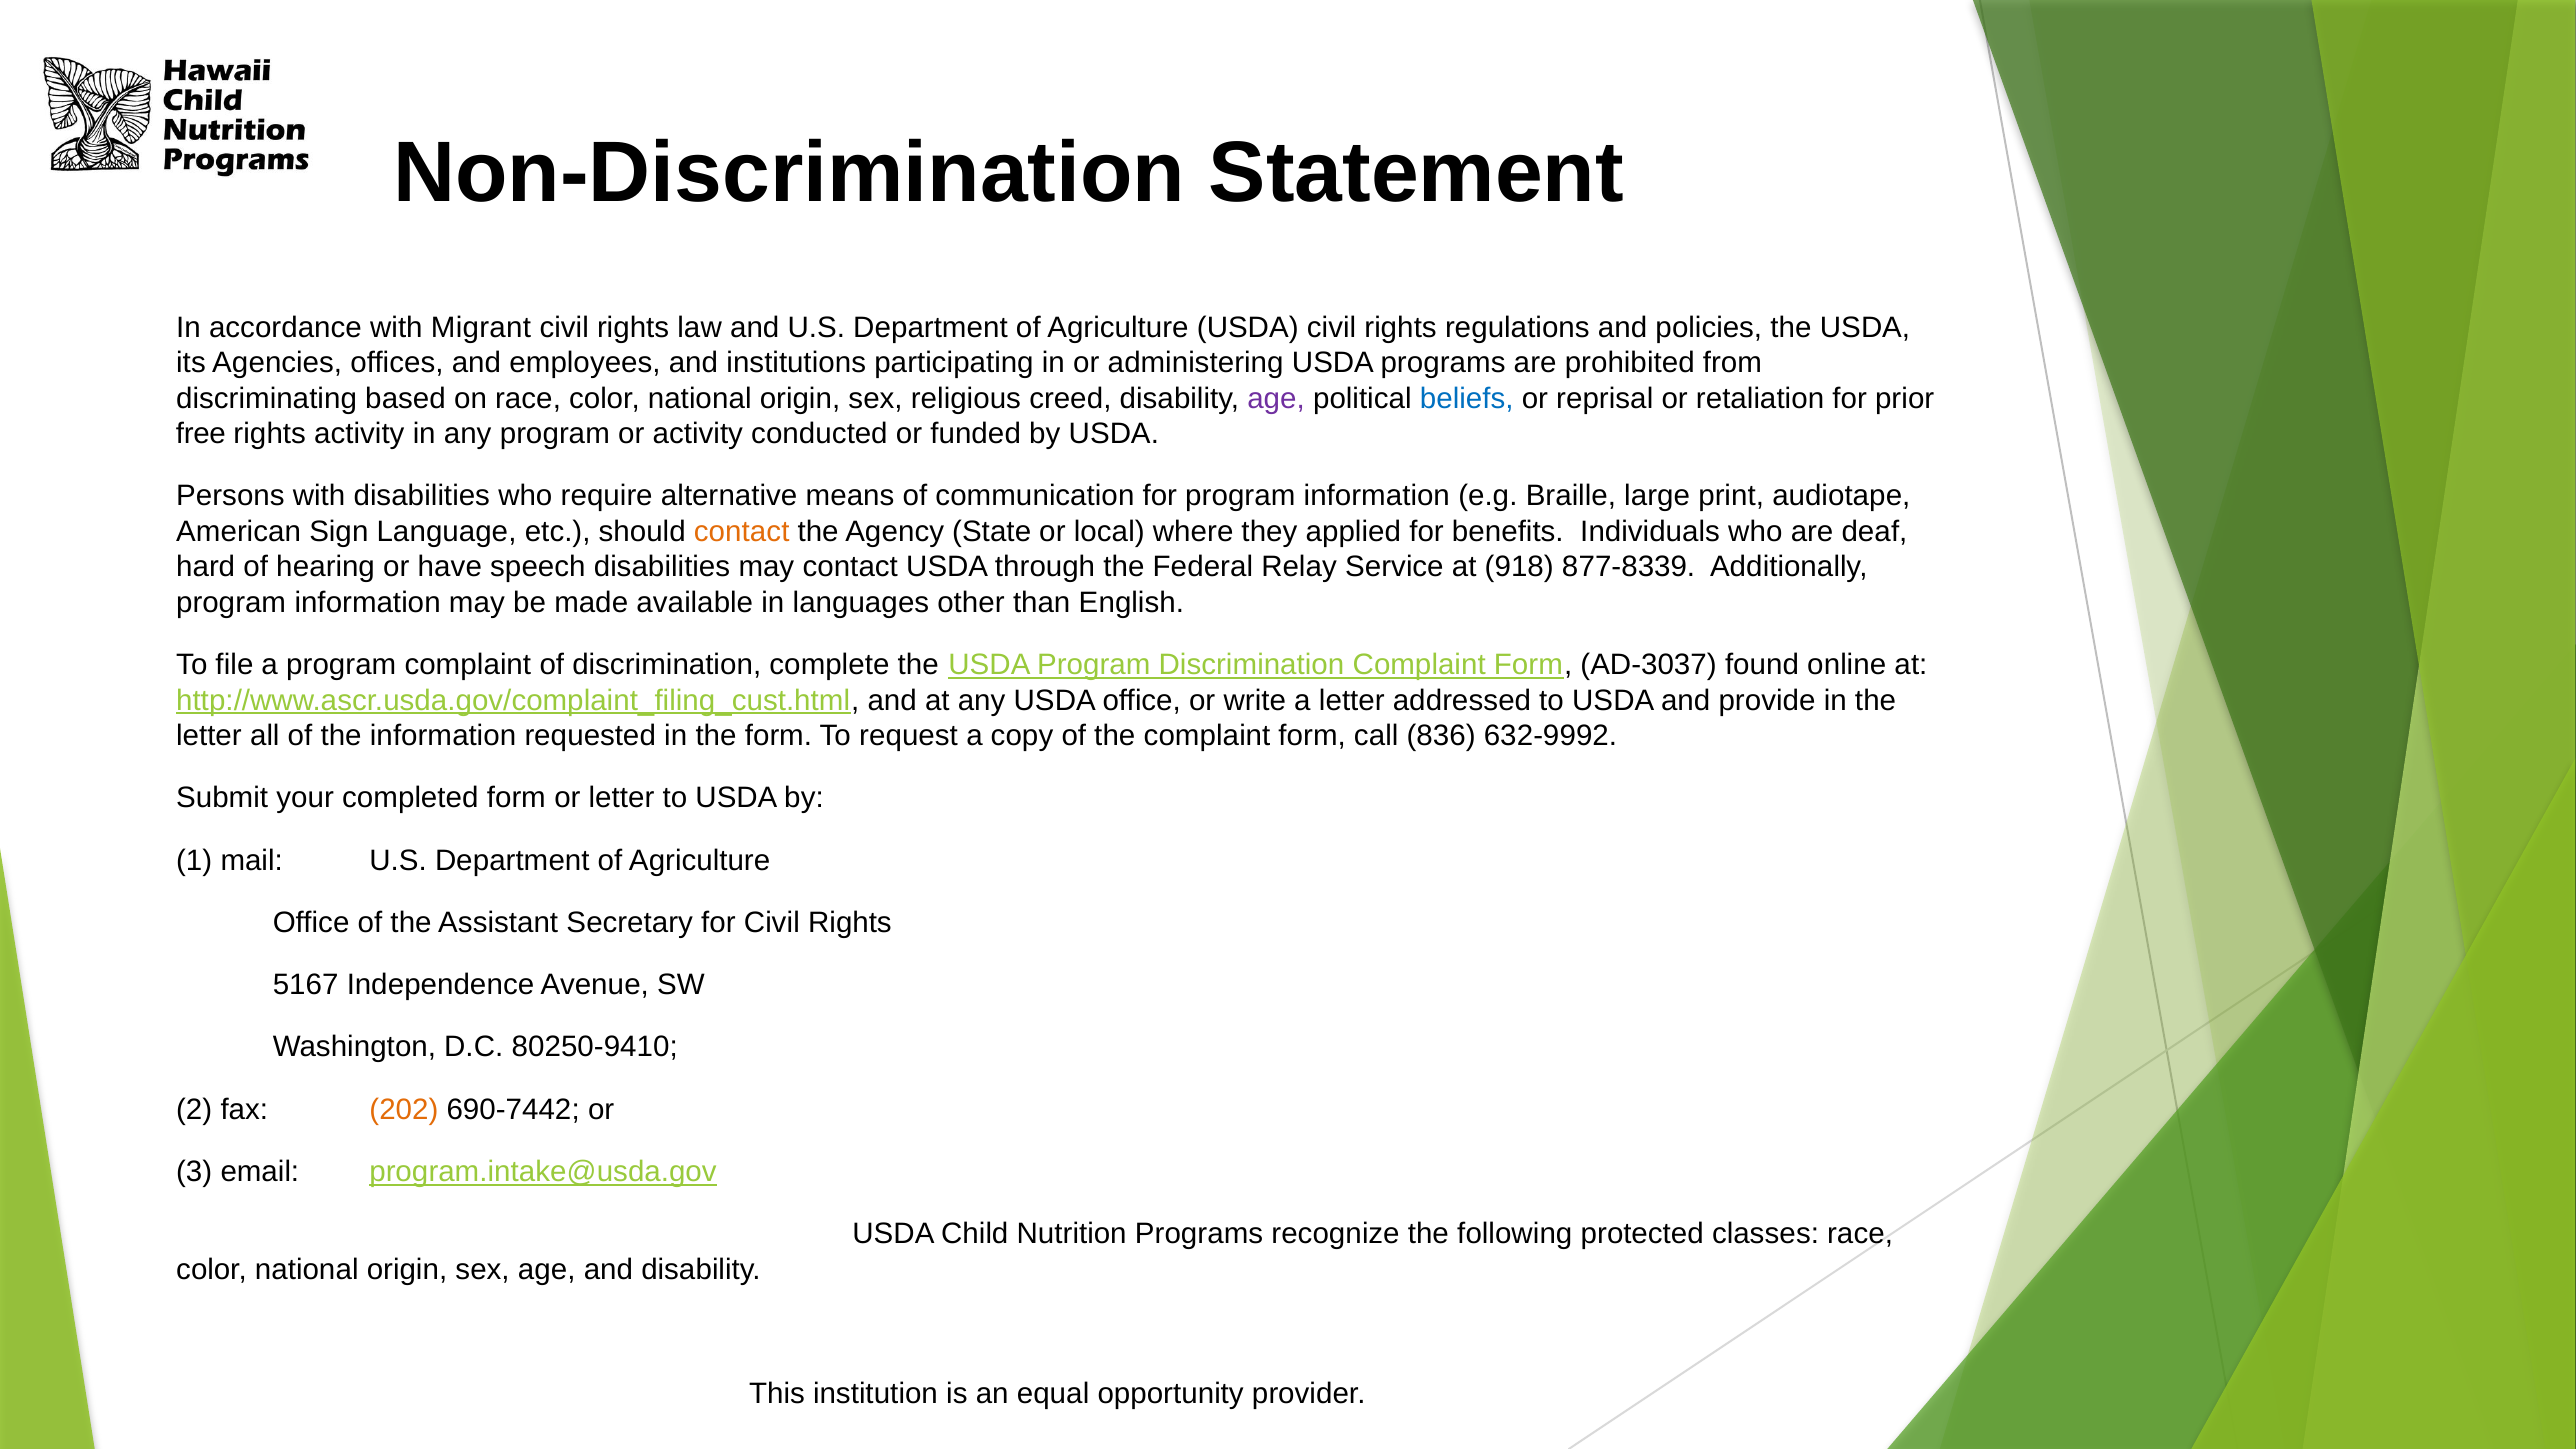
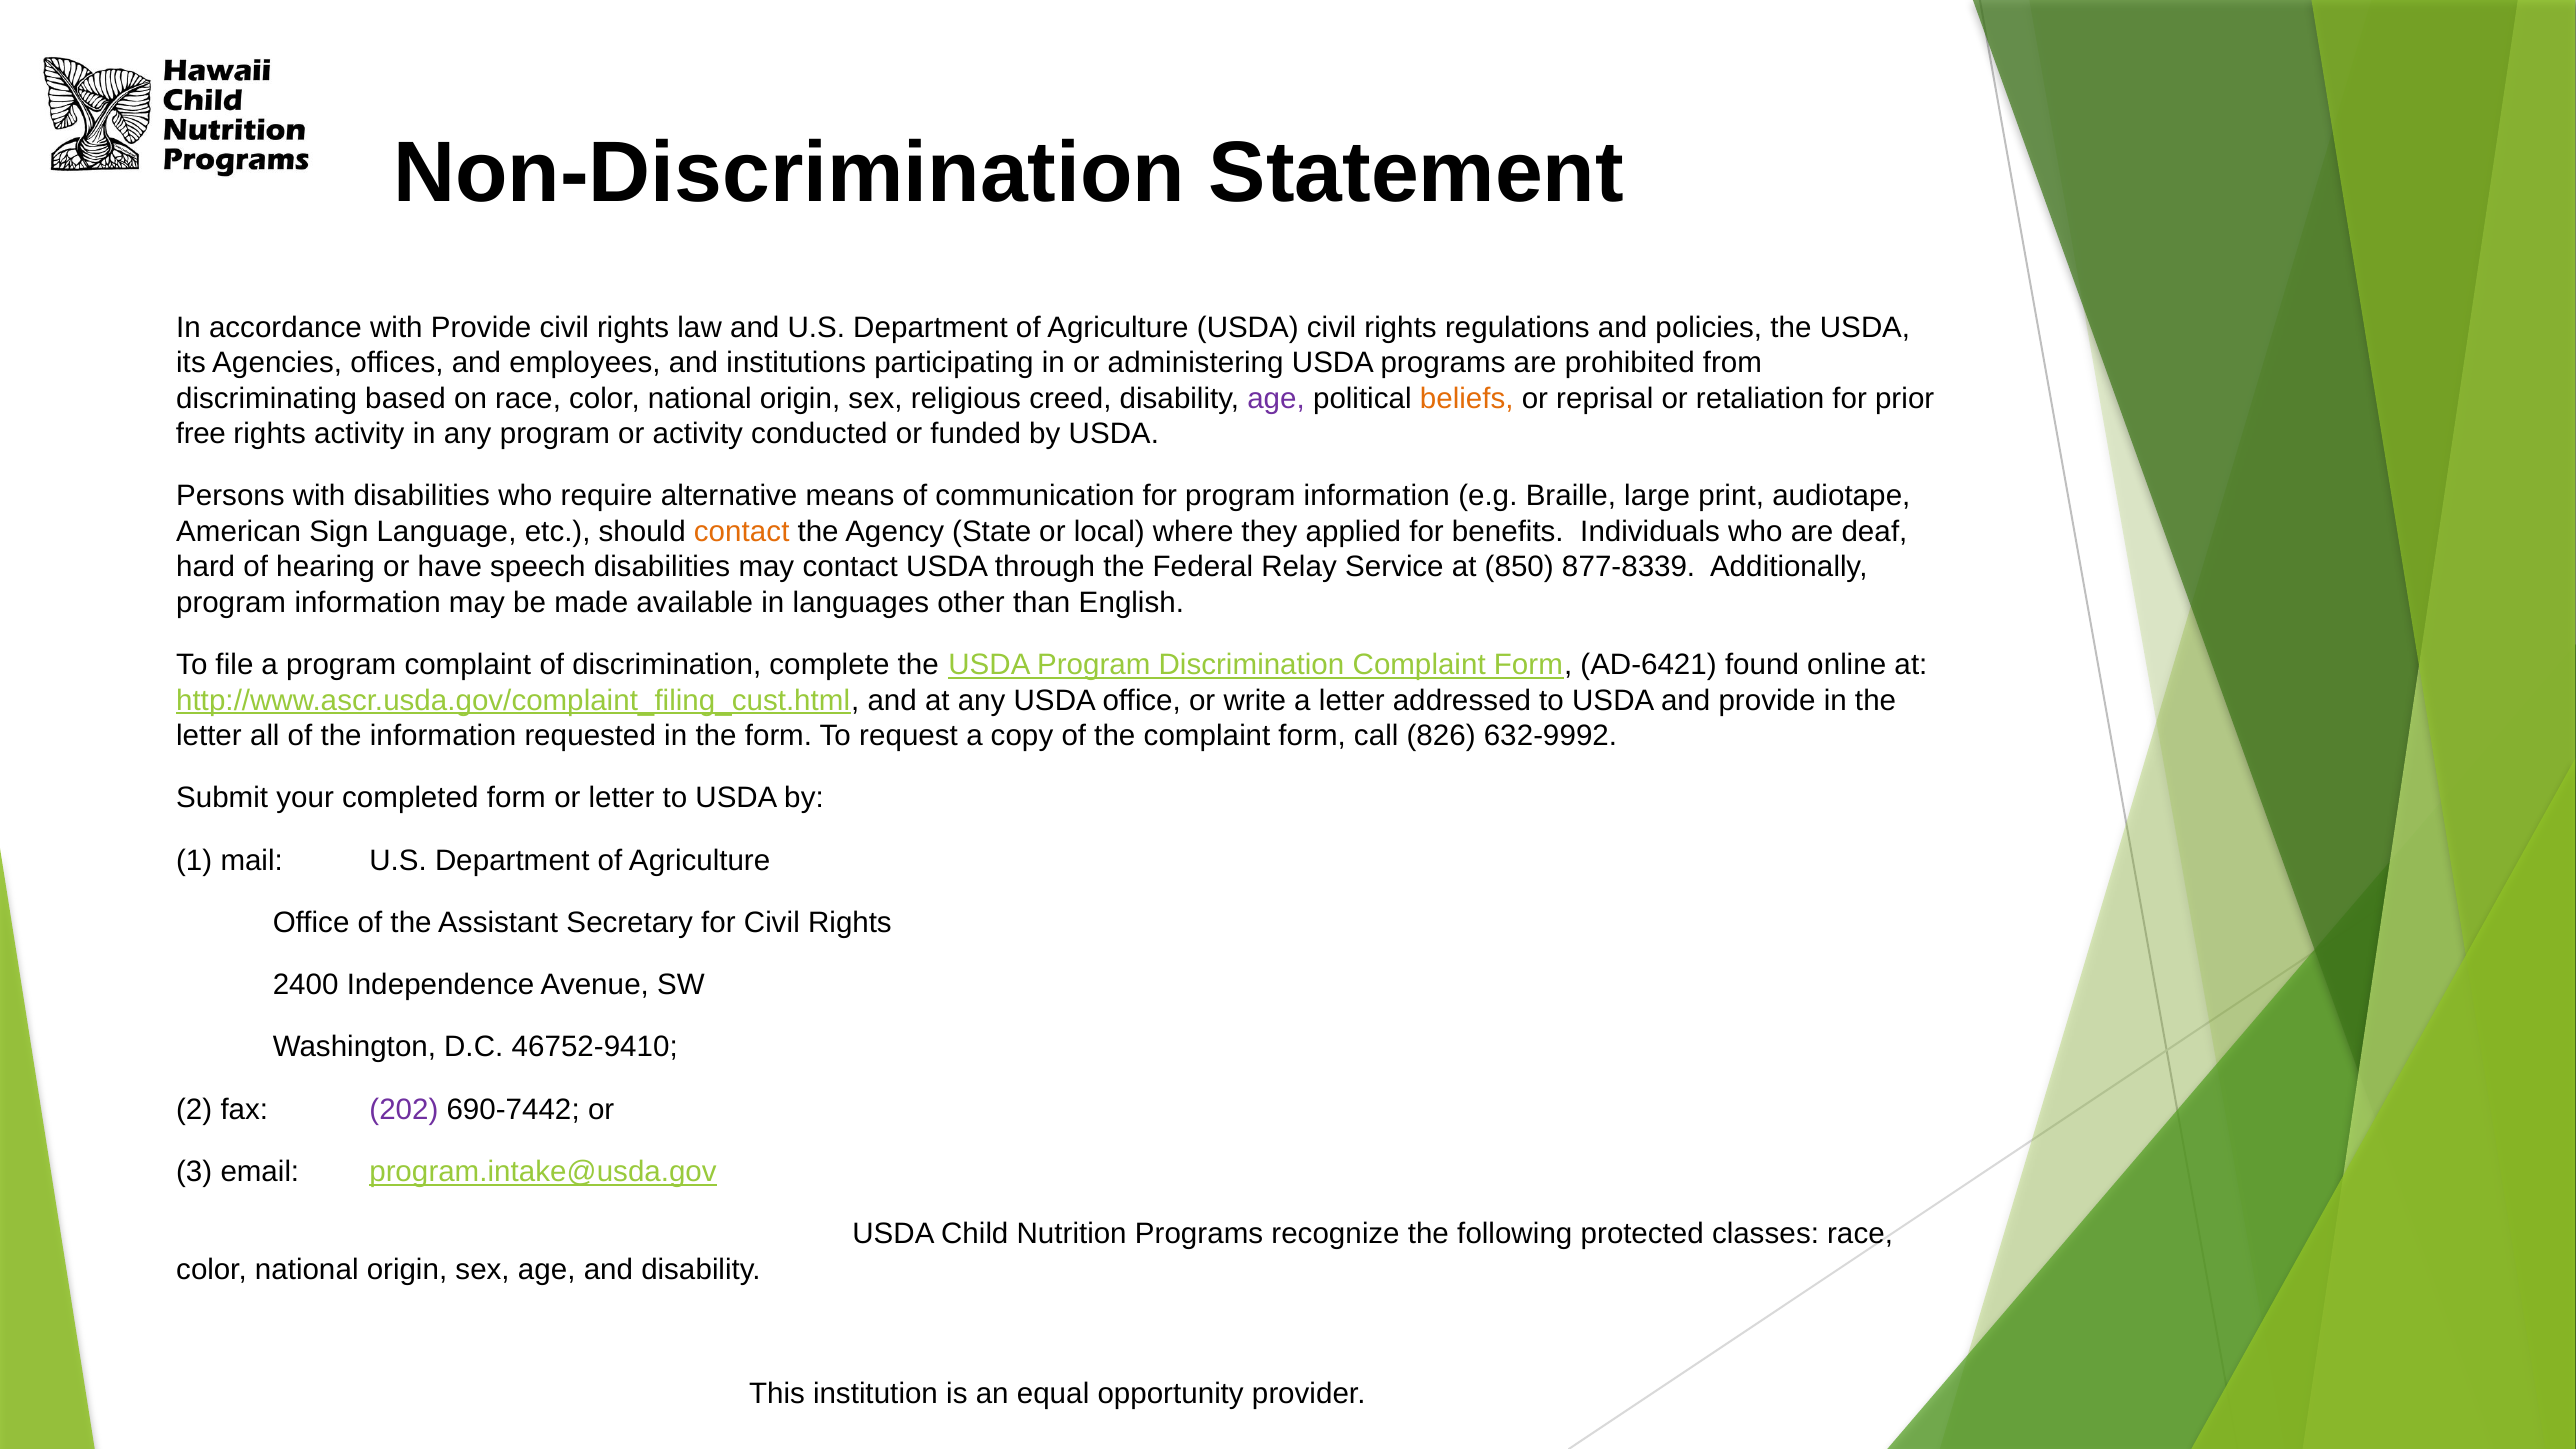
with Migrant: Migrant -> Provide (481, 328)
beliefs colour: blue -> orange (1467, 398)
918: 918 -> 850 (1519, 567)
AD-3037: AD-3037 -> AD-6421 (1649, 665)
836: 836 -> 826 (1441, 736)
5167: 5167 -> 2400 (306, 985)
80250-9410: 80250-9410 -> 46752-9410 (595, 1047)
202 colour: orange -> purple (404, 1110)
